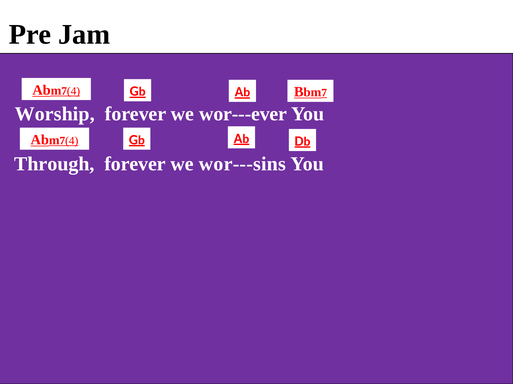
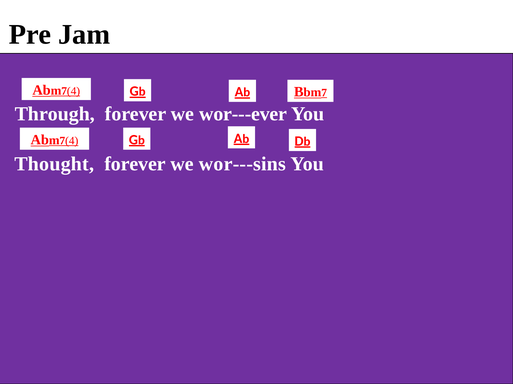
Worship: Worship -> Through (55, 114)
Through: Through -> Thought (54, 164)
